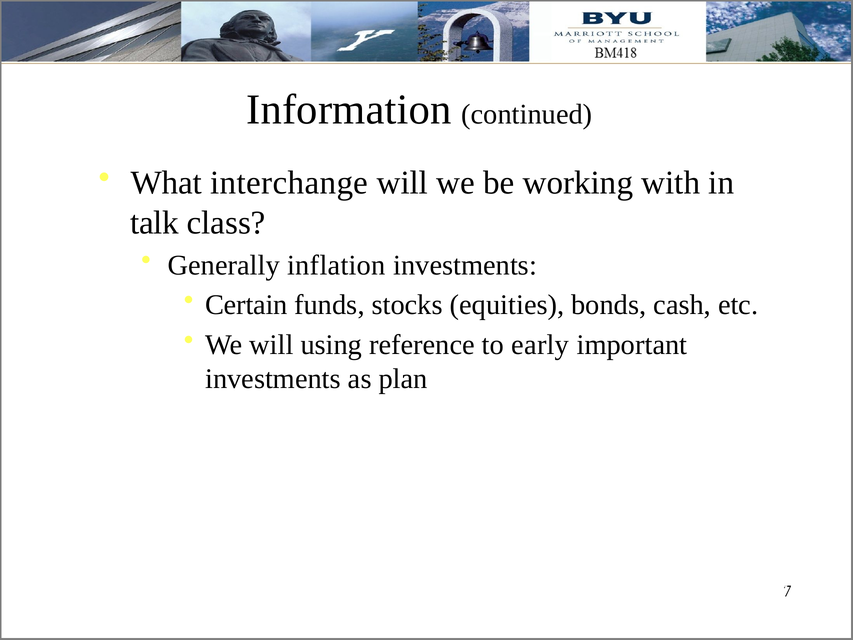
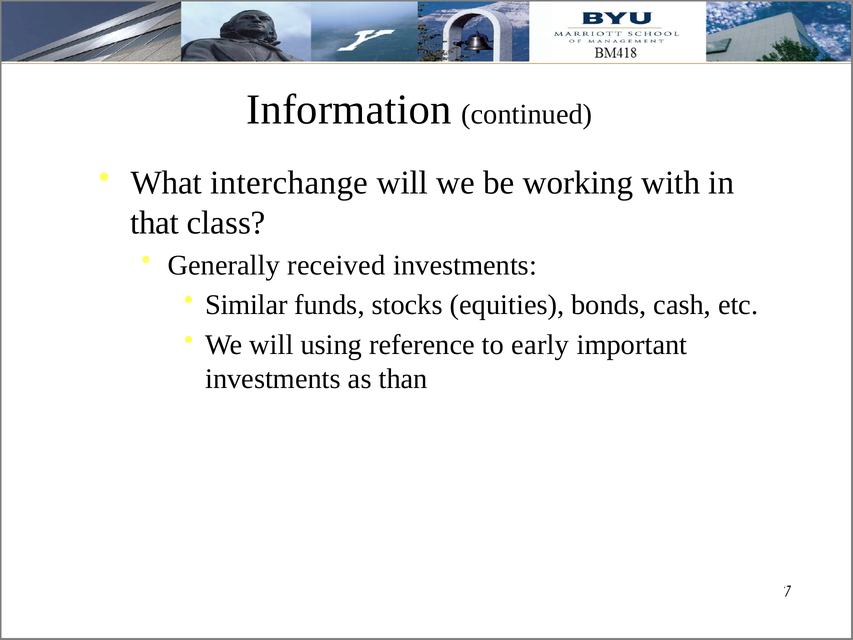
talk: talk -> that (155, 223)
inflation: inflation -> received (336, 265)
Certain: Certain -> Similar (246, 305)
plan: plan -> than (403, 379)
